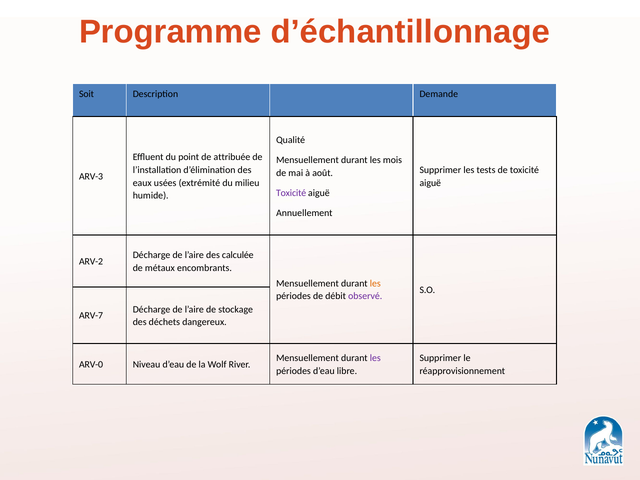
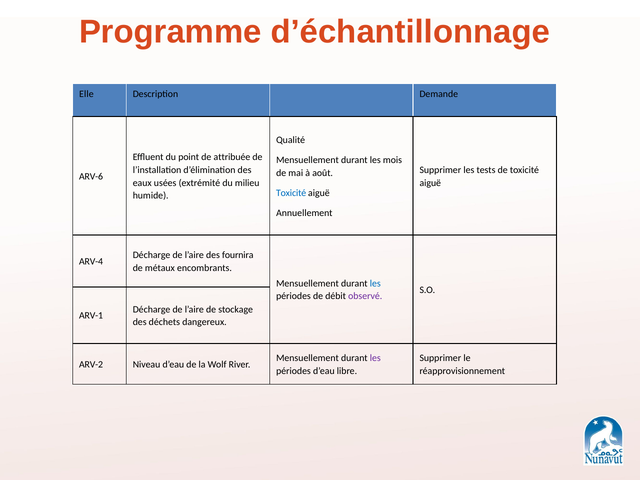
Soit: Soit -> Elle (86, 94)
ARV-3: ARV-3 -> ARV-6 (91, 176)
Toxicité colour: purple -> blue (291, 193)
calculée: calculée -> fournira (238, 255)
ARV-2: ARV-2 -> ARV-4 (91, 262)
les colour: orange -> blue (375, 283)
ARV-7: ARV-7 -> ARV-1 (91, 316)
ARV-0: ARV-0 -> ARV-2 (91, 364)
